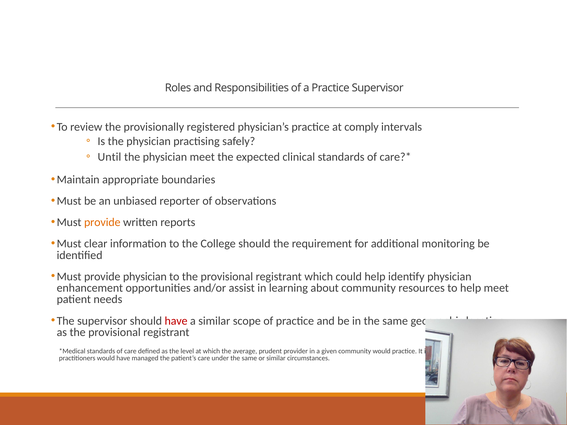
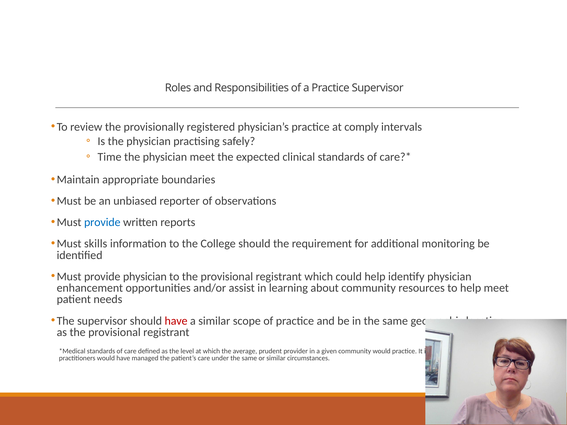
Until: Until -> Time (109, 157)
provide colour: orange -> blue (102, 222)
clear: clear -> skills (96, 244)
